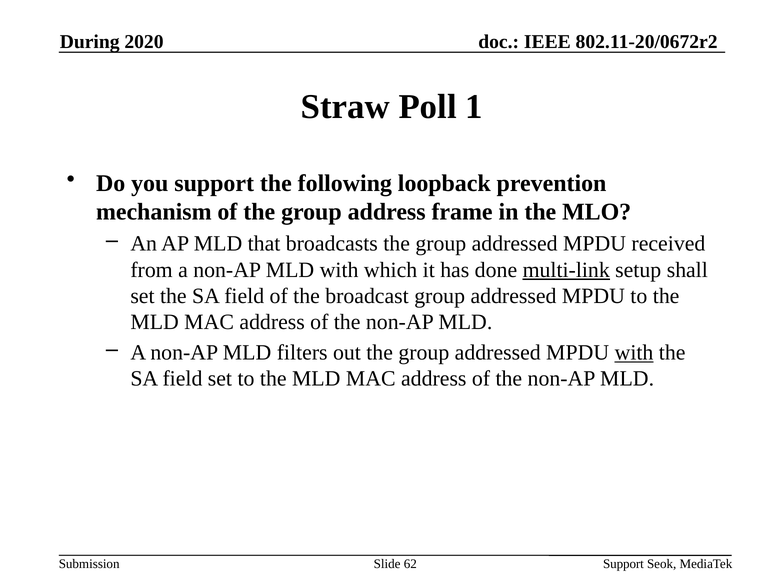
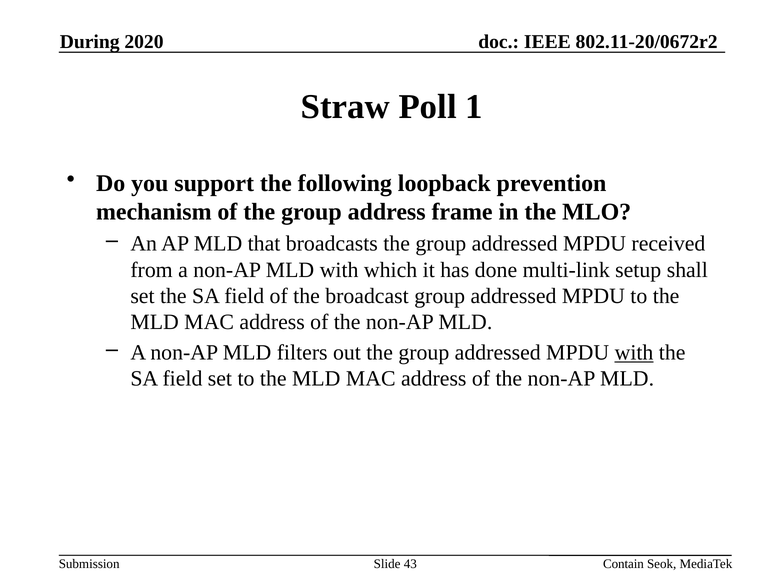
multi-link underline: present -> none (566, 270)
62: 62 -> 43 (410, 564)
Support: Support -> Contain (623, 564)
